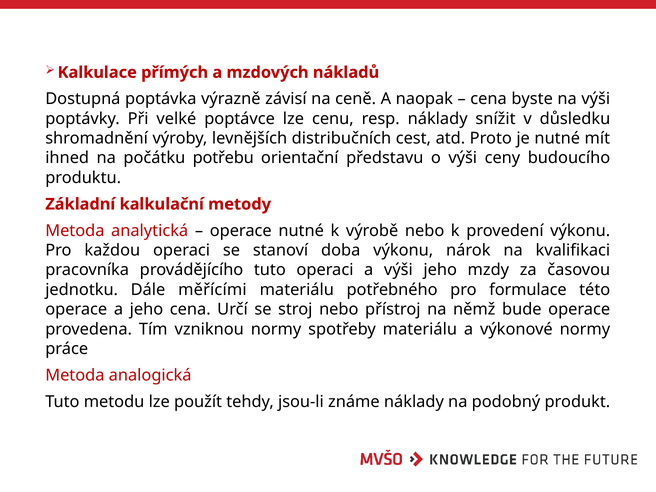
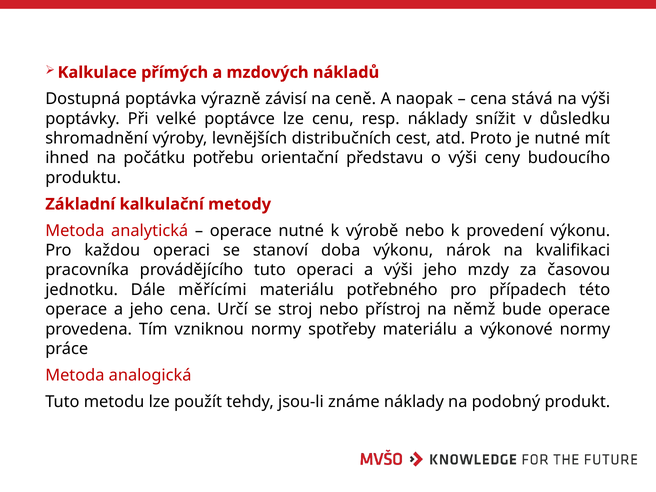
byste: byste -> stává (532, 99)
formulace: formulace -> případech (528, 290)
